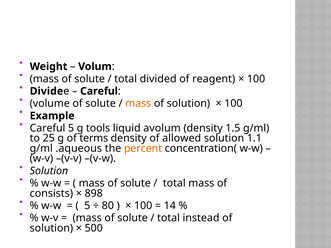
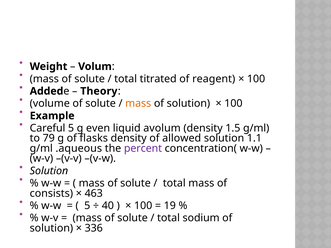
divided: divided -> titrated (158, 79)
Divide: Divide -> Added (47, 91)
Careful: Careful -> Theory (99, 91)
tools: tools -> even (98, 128)
25: 25 -> 79 (49, 138)
terms: terms -> flasks (94, 138)
percent colour: orange -> purple (143, 149)
898: 898 -> 463 (94, 193)
80: 80 -> 40 (108, 206)
14: 14 -> 19 (170, 206)
instead: instead -> sodium (201, 218)
500: 500 -> 336 (94, 228)
